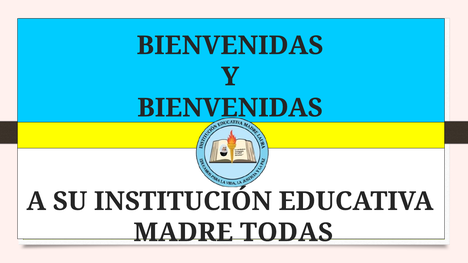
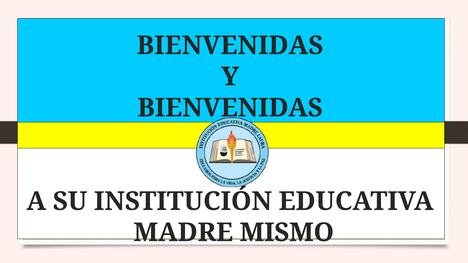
TODAS: TODAS -> MISMO (287, 233)
